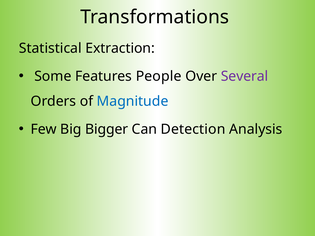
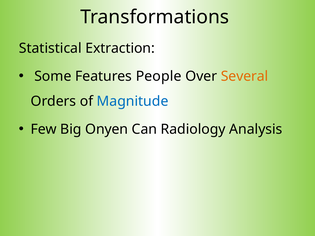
Several colour: purple -> orange (245, 76)
Bigger: Bigger -> Onyen (107, 129)
Detection: Detection -> Radiology (193, 129)
